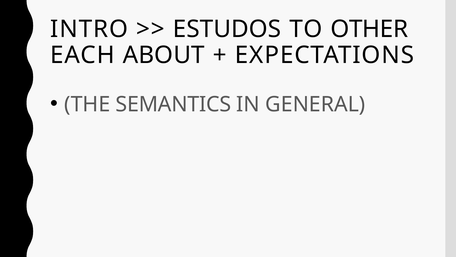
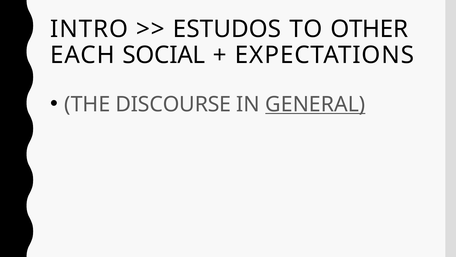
ABOUT: ABOUT -> SOCIAL (164, 55)
SEMANTICS: SEMANTICS -> DISCOURSE (173, 104)
GENERAL underline: none -> present (315, 104)
